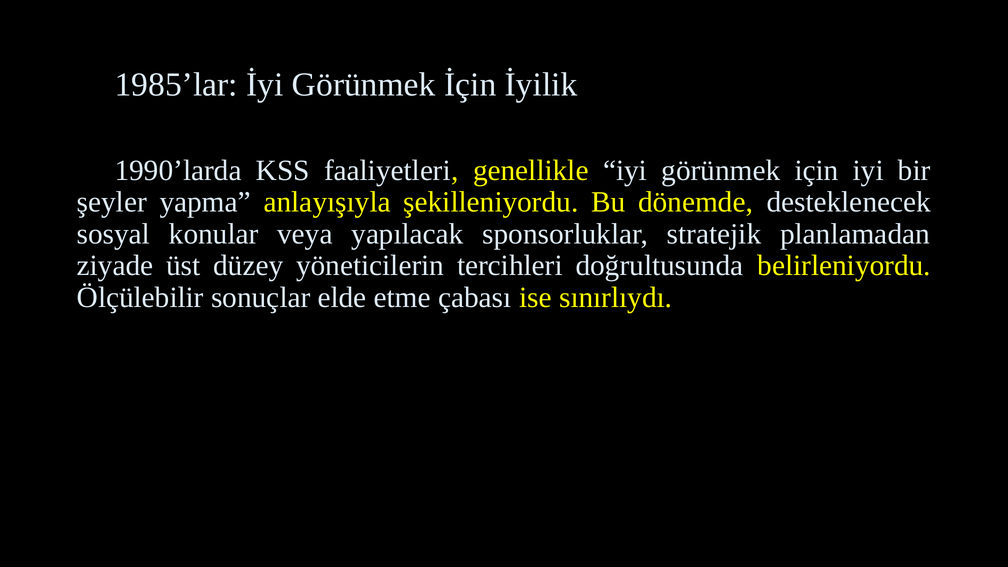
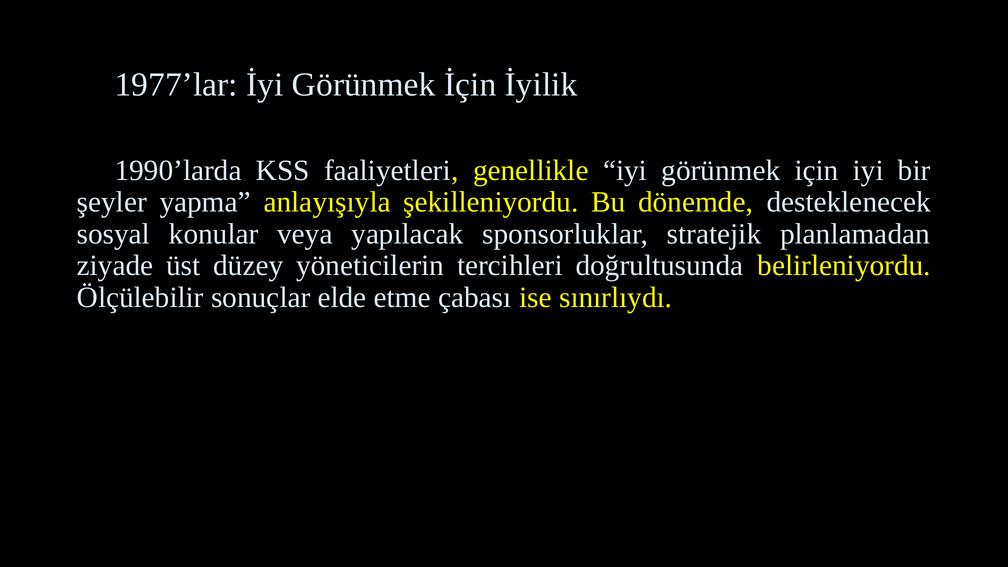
1985’lar: 1985’lar -> 1977’lar (176, 85)
